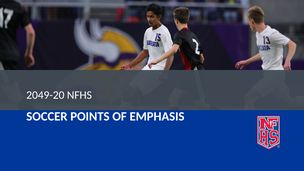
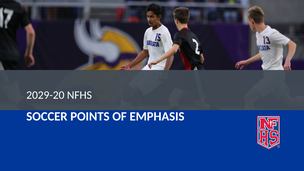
2049-20: 2049-20 -> 2029-20 (45, 95)
